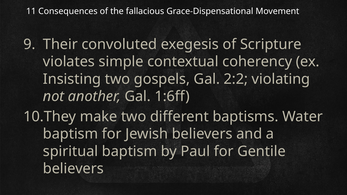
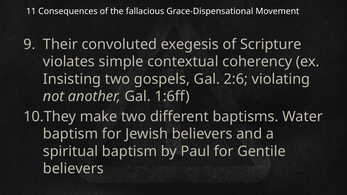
2:2: 2:2 -> 2:6 (236, 79)
